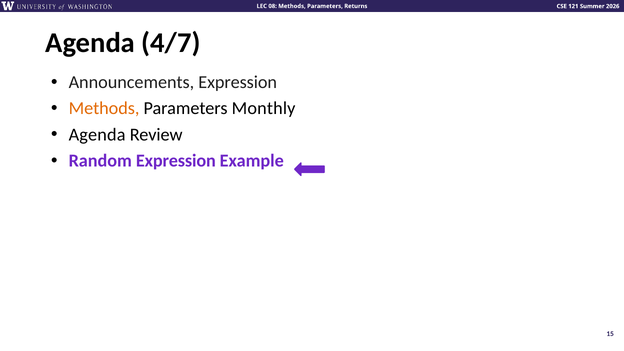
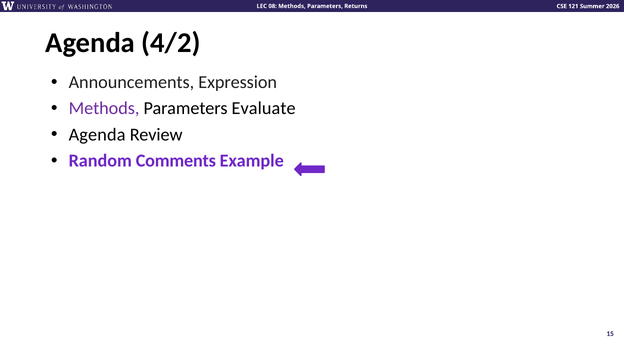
4/7: 4/7 -> 4/2 (171, 43)
Methods colour: orange -> purple (104, 108)
Monthly: Monthly -> Evaluate (264, 108)
Random Expression: Expression -> Comments (176, 161)
